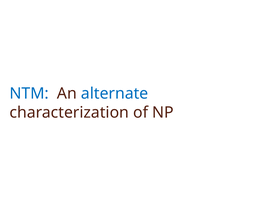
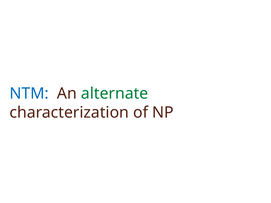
alternate colour: blue -> green (115, 94)
